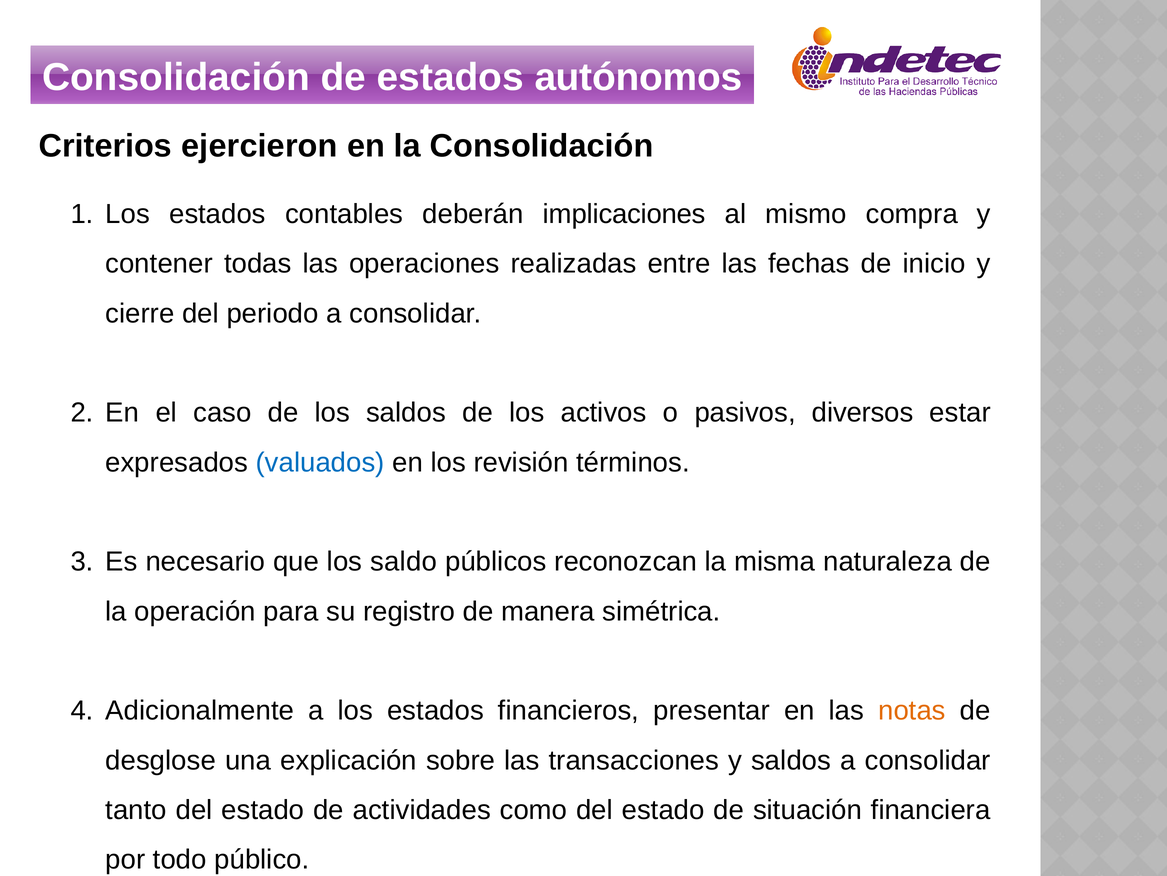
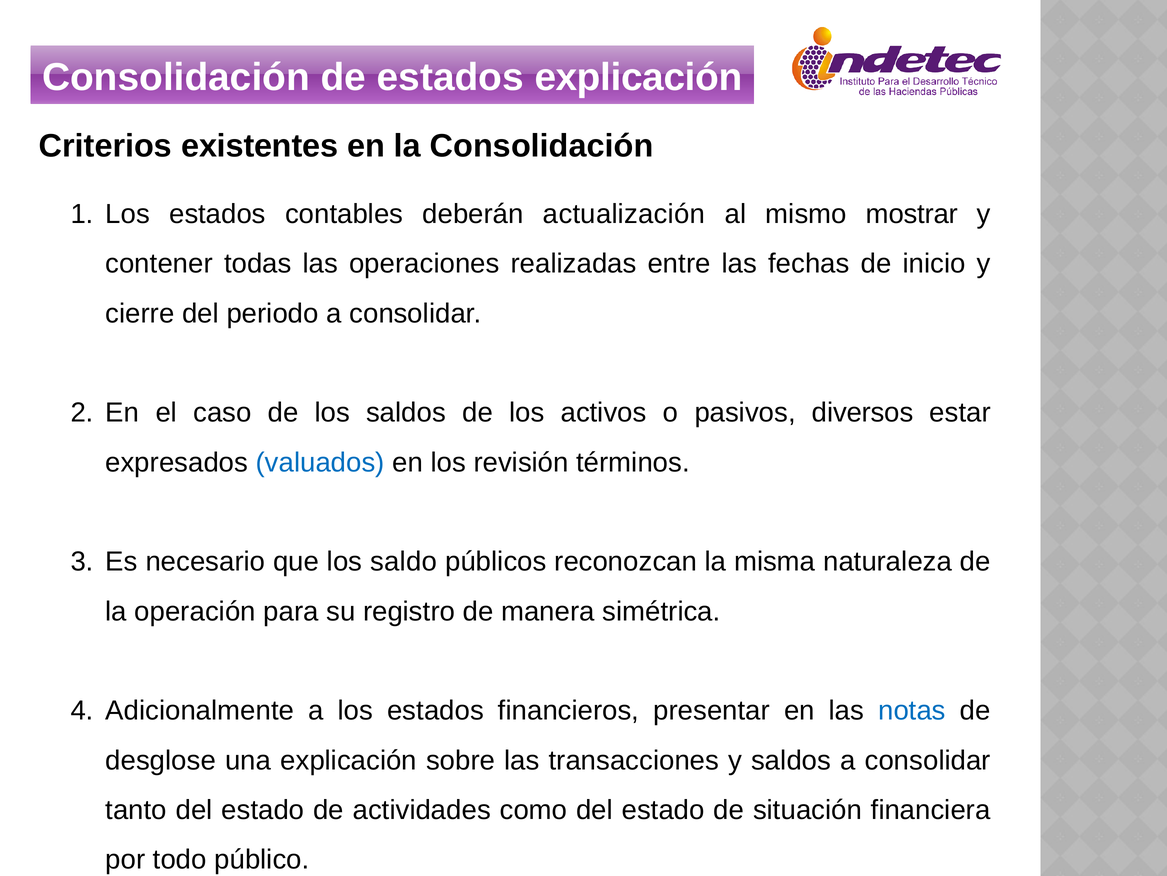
estados autónomos: autónomos -> explicación (638, 77)
ejercieron: ejercieron -> existentes (260, 146)
implicaciones: implicaciones -> actualización (624, 214)
compra: compra -> mostrar (912, 214)
notas colour: orange -> blue (912, 710)
